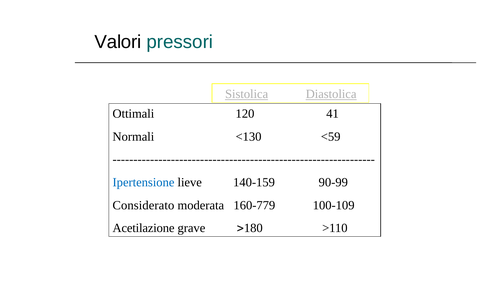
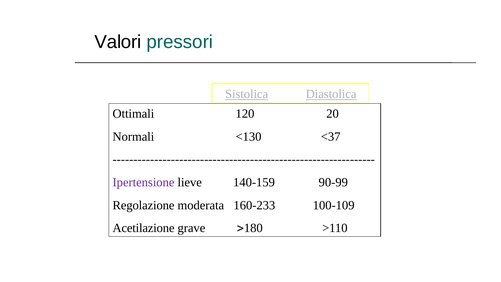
41: 41 -> 20 (333, 114)
<59: <59 -> <37 (331, 137)
Ipertensione colour: blue -> purple (143, 182)
Considerato: Considerato -> Regolazione (144, 205)
160-779: 160-779 -> 160-233 (254, 205)
